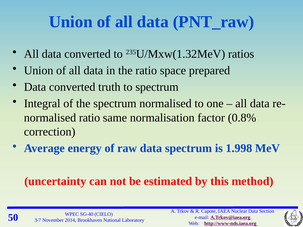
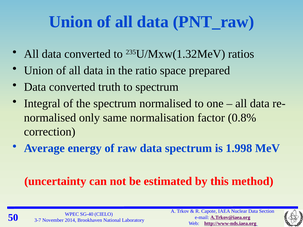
normalised ratio: ratio -> only (89, 118)
